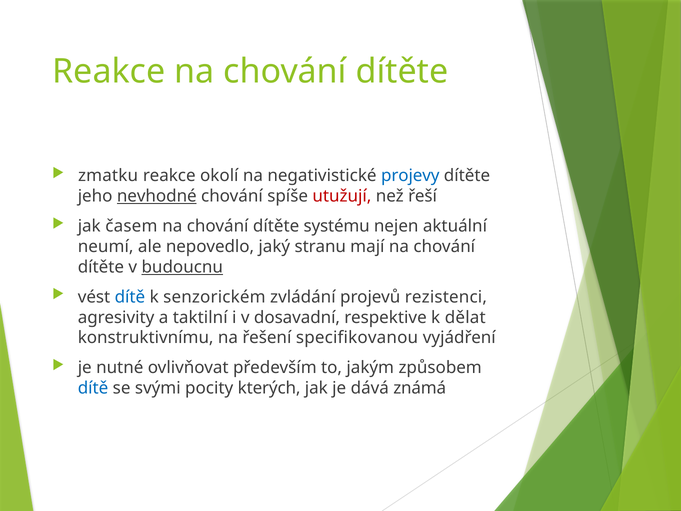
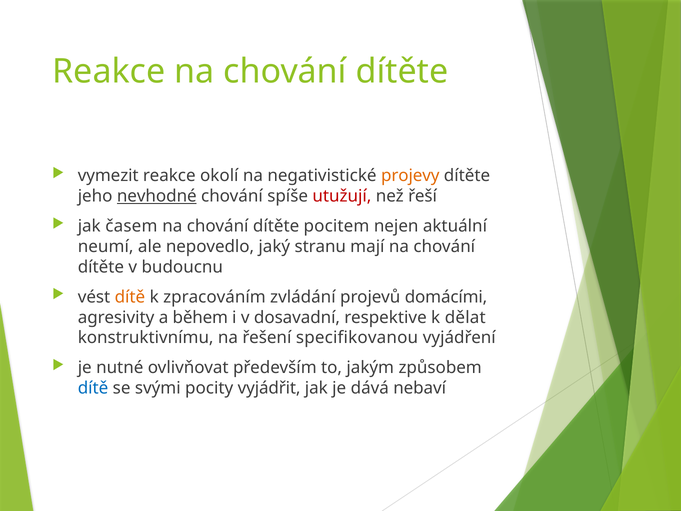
zmatku: zmatku -> vymezit (108, 176)
projevy colour: blue -> orange (410, 176)
systému: systému -> pocitem (336, 226)
budoucnu underline: present -> none (182, 267)
dítě colour: blue -> orange (130, 297)
senzorickém: senzorickém -> zpracováním (214, 297)
rezistenci: rezistenci -> domácími (446, 297)
taktilní: taktilní -> během (200, 317)
kterých: kterých -> vyjádřit (269, 388)
známá: známá -> nebaví (420, 388)
